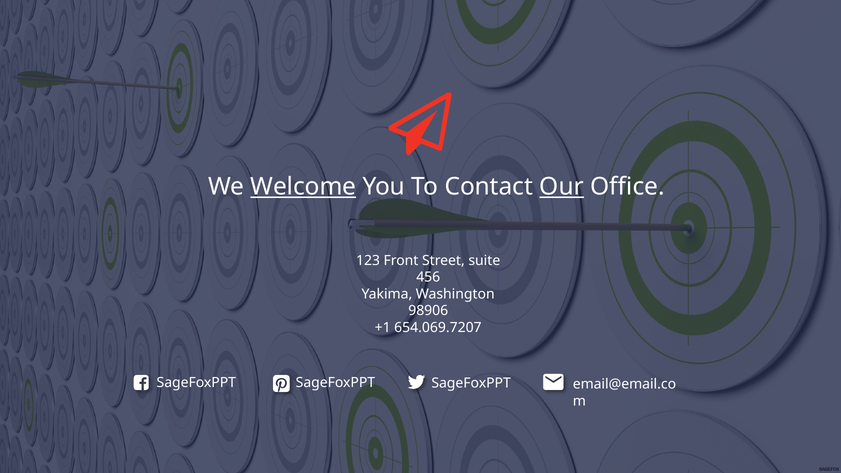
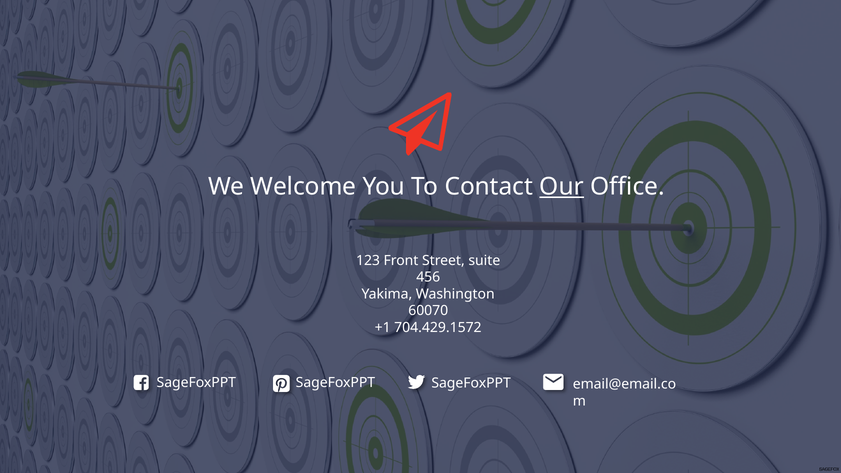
Welcome underline: present -> none (303, 187)
98906: 98906 -> 60070 (428, 311)
654.069.7207: 654.069.7207 -> 704.429.1572 (438, 328)
